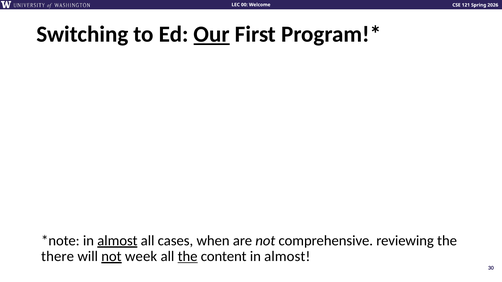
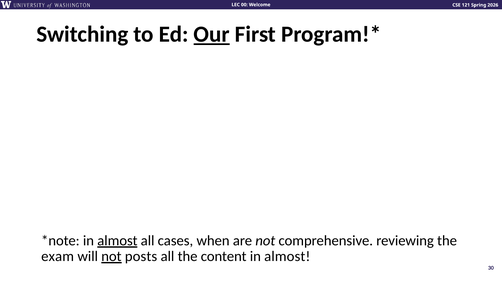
there: there -> exam (58, 257)
week: week -> posts (141, 257)
the underline: present -> none (188, 257)
